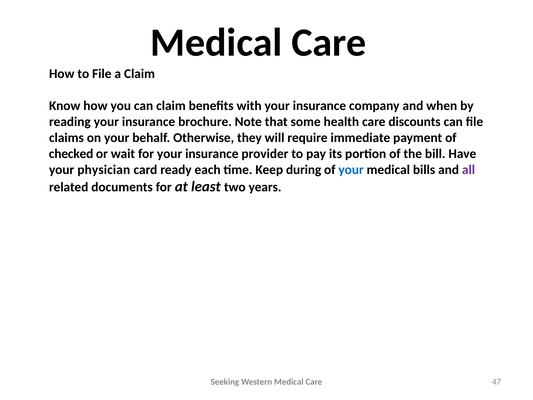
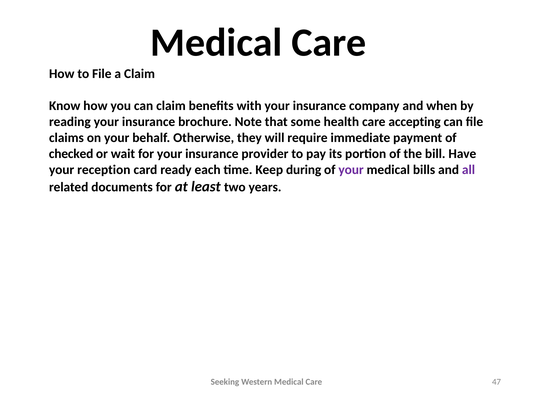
discounts: discounts -> accepting (415, 122)
physician: physician -> reception (104, 170)
your colour: blue -> purple (351, 170)
